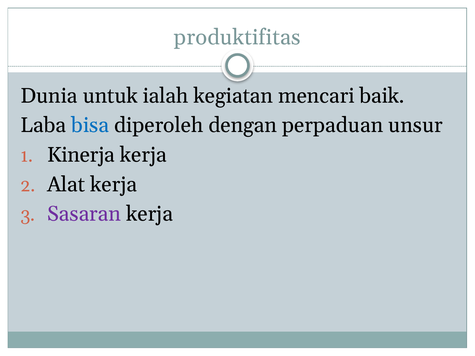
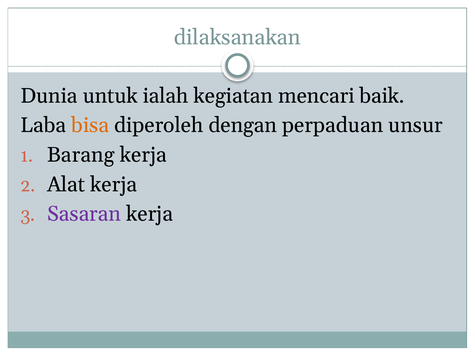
produktifitas: produktifitas -> dilaksanakan (237, 37)
bisa colour: blue -> orange (90, 125)
Kinerja: Kinerja -> Barang (81, 155)
